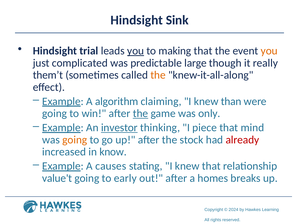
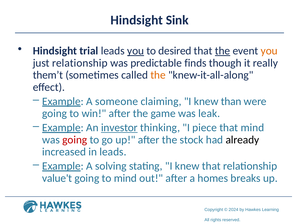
making: making -> desired (175, 51)
the underline: none -> present (223, 51)
just complicated: complicated -> relationship (80, 63)
large: large -> finds (195, 63)
algorithm: algorithm -> someone (117, 101)
the underline: present -> none (141, 114)
only: only -> leak (209, 114)
going colour: orange -> red (75, 140)
already colour: red -> black (242, 140)
in know: know -> leads (113, 152)
causes: causes -> solving (111, 166)
to early: early -> mind (125, 178)
